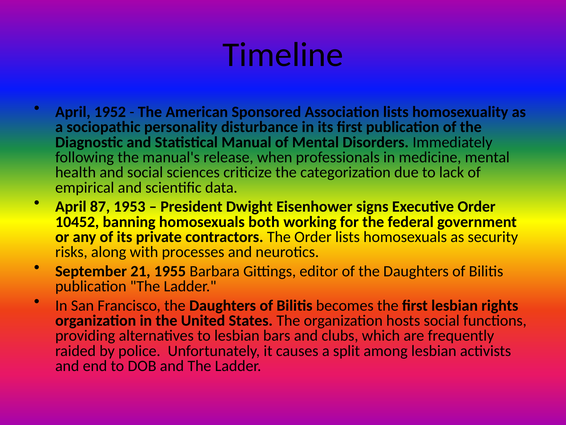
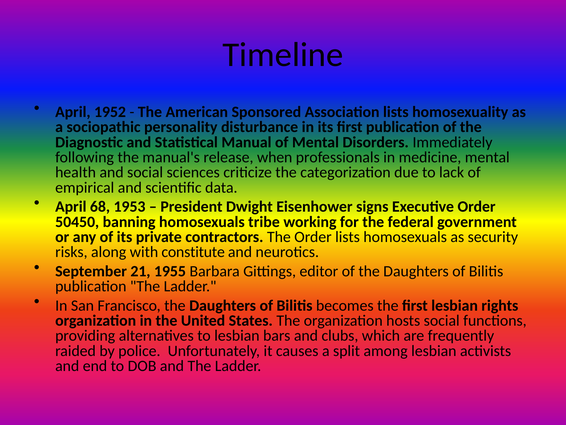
87: 87 -> 68 (100, 206)
10452: 10452 -> 50450 (77, 222)
both: both -> tribe (264, 222)
processes: processes -> constitute (193, 252)
